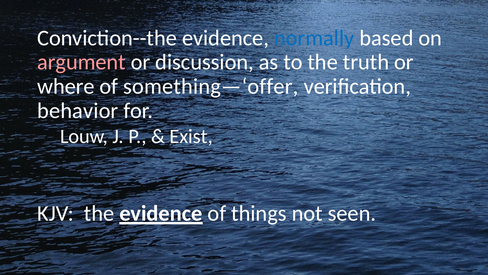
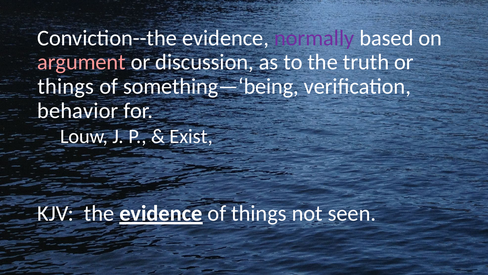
normally colour: blue -> purple (314, 38)
where: where -> things (66, 86)
something—‘offer: something—‘offer -> something—‘being (211, 86)
